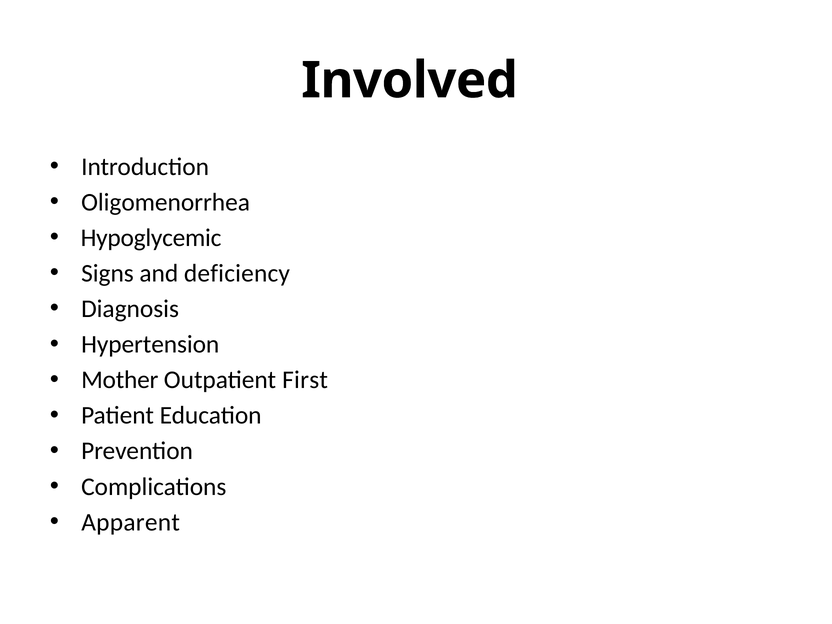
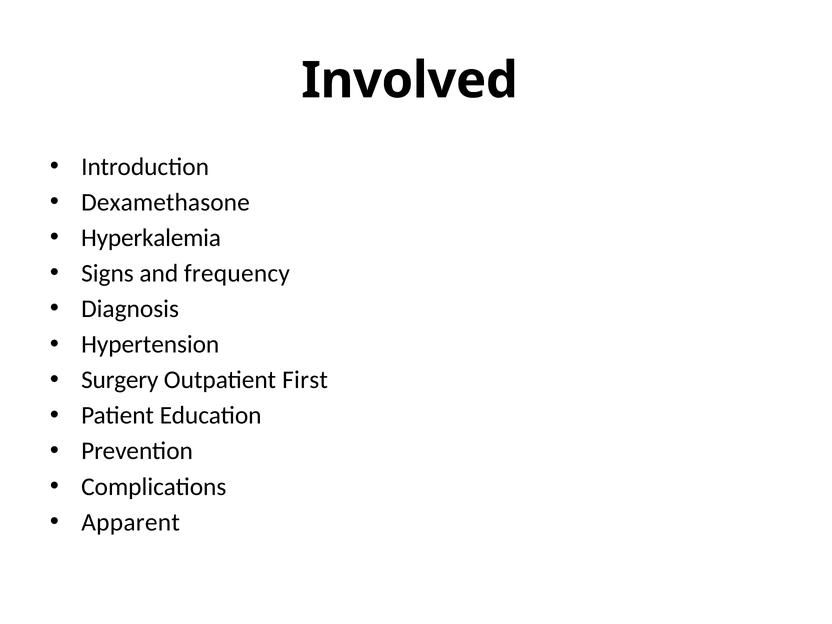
Oligomenorrhea: Oligomenorrhea -> Dexamethasone (165, 202)
Hypoglycemic: Hypoglycemic -> Hyperkalemia (151, 238)
deficiency: deficiency -> frequency (237, 273)
Mother: Mother -> Surgery (120, 380)
